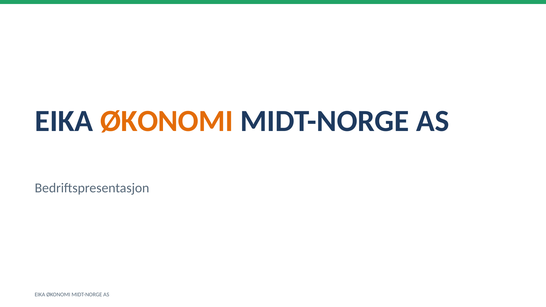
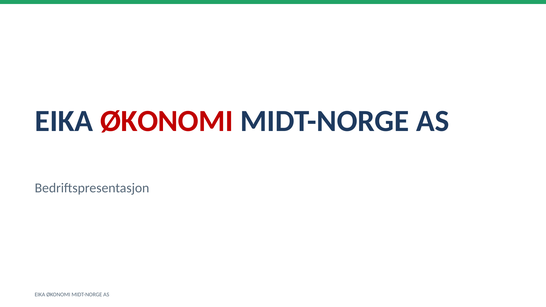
ØKONOMI colour: orange -> red (167, 121)
